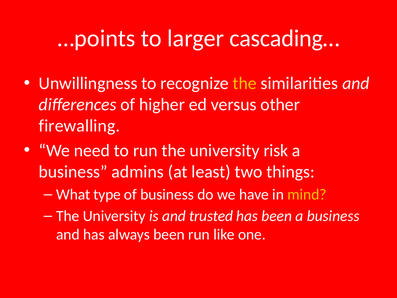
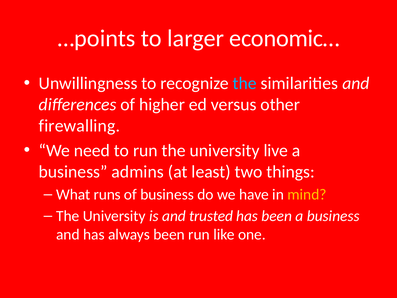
cascading…: cascading… -> economic… (284, 38)
the colour: yellow -> light blue (245, 83)
risk: risk -> live (276, 150)
type: type -> runs (107, 194)
